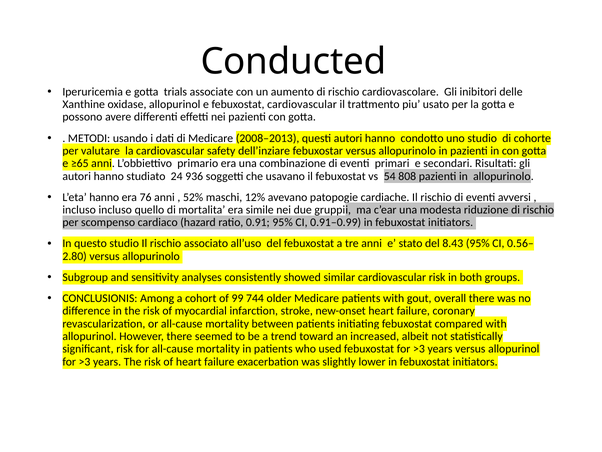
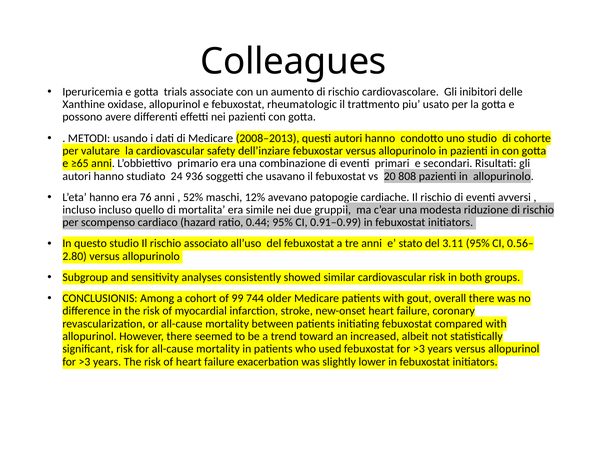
Conducted: Conducted -> Colleagues (293, 62)
febuxostat cardiovascular: cardiovascular -> rheumatologic (302, 104)
54: 54 -> 20 (390, 176)
0.91: 0.91 -> 0.44 (258, 222)
8.43: 8.43 -> 3.11 (453, 243)
